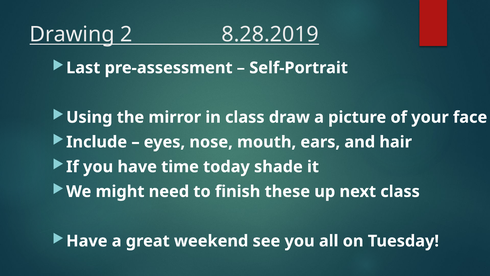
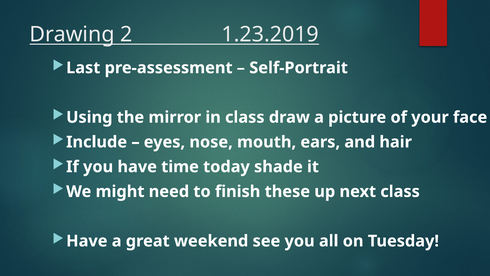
8.28.2019: 8.28.2019 -> 1.23.2019 (270, 34)
